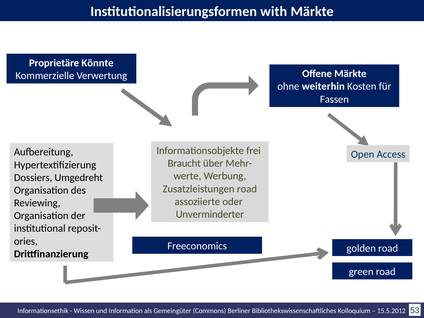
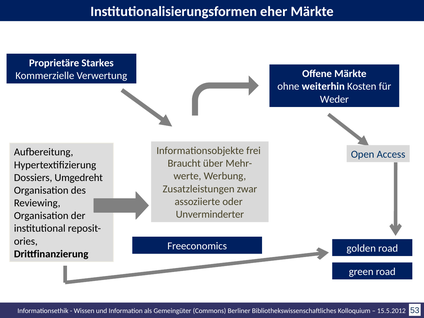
with: with -> eher (274, 12)
Könnte: Könnte -> Starkes (98, 63)
Fassen: Fassen -> Weder (334, 99)
Zusatzleistungen road: road -> zwar (247, 189)
